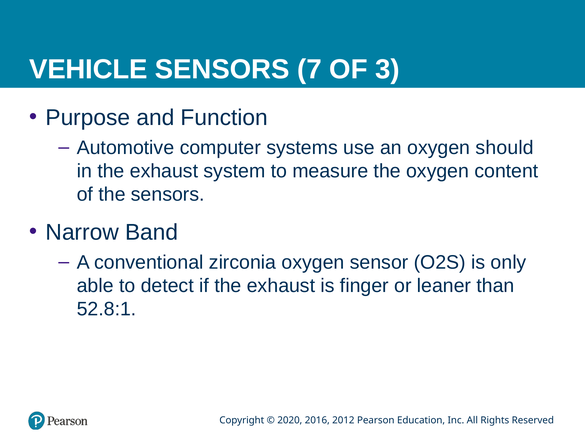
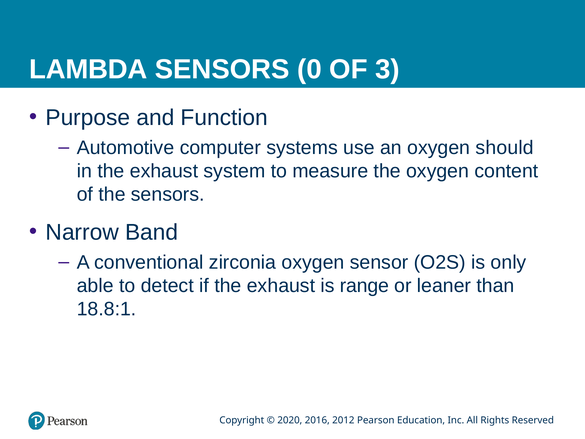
VEHICLE: VEHICLE -> LAMBDA (88, 69)
7: 7 -> 0 (309, 69)
finger: finger -> range (365, 286)
52.8:1: 52.8:1 -> 18.8:1 (107, 309)
